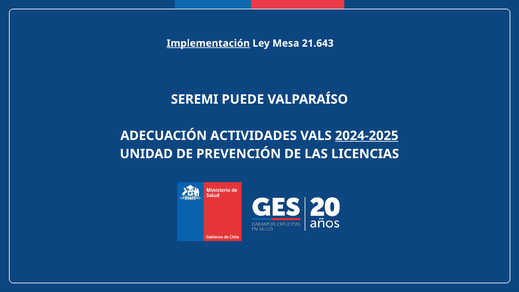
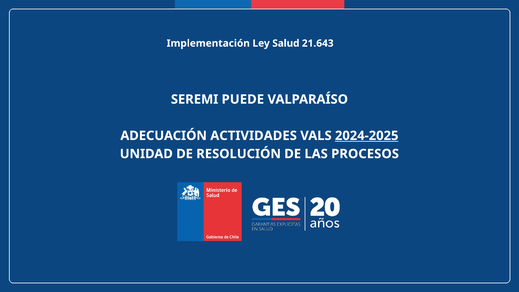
Implementación underline: present -> none (208, 43)
Mesa: Mesa -> Salud (286, 43)
PREVENCIÓN: PREVENCIÓN -> RESOLUCIÓN (239, 154)
LICENCIAS: LICENCIAS -> PROCESOS (365, 154)
